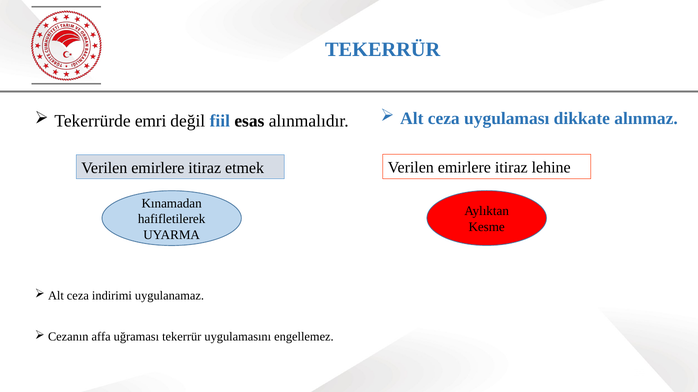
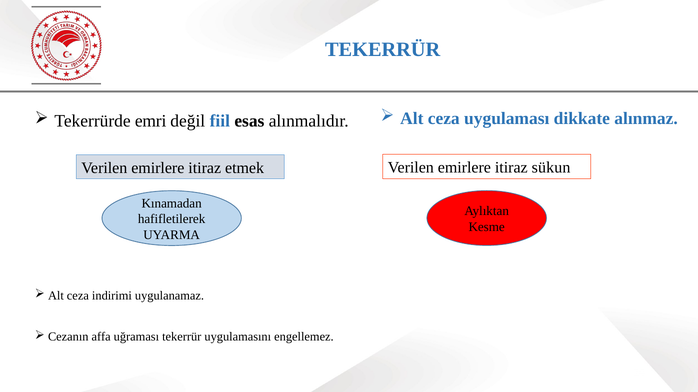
lehine: lehine -> sükun (551, 168)
